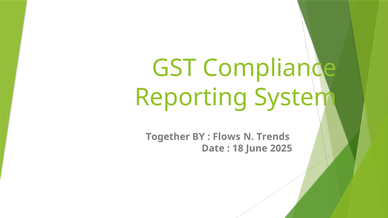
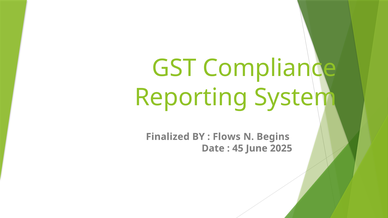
Together: Together -> Finalized (168, 137)
Trends: Trends -> Begins (273, 137)
18: 18 -> 45 (238, 149)
